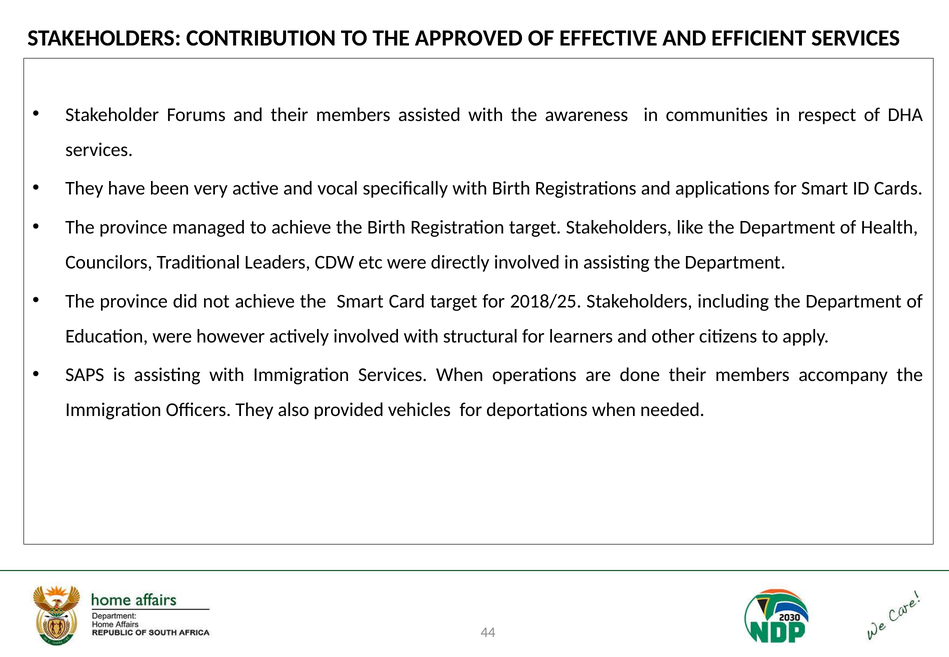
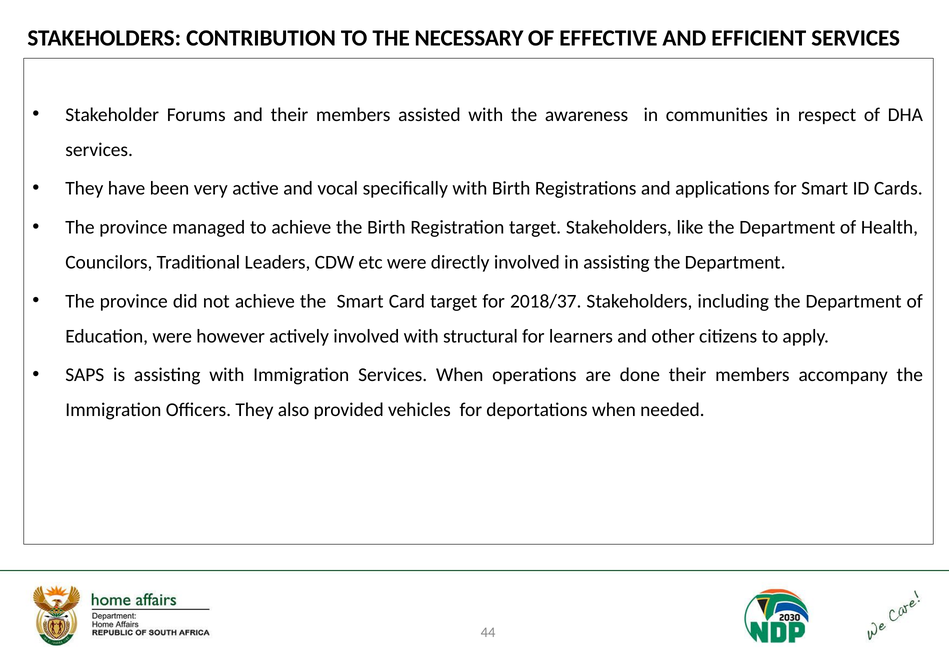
APPROVED: APPROVED -> NECESSARY (469, 38)
2018/25: 2018/25 -> 2018/37 (546, 301)
